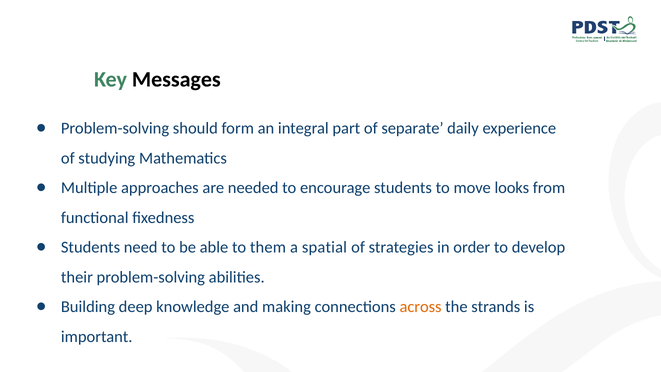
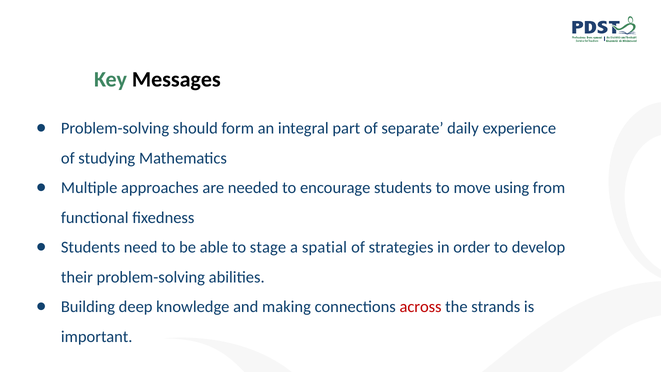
looks: looks -> using (512, 188)
them: them -> stage (268, 247)
across colour: orange -> red (421, 307)
